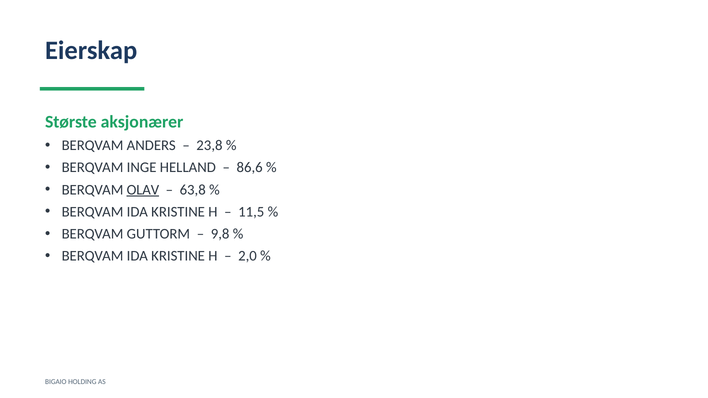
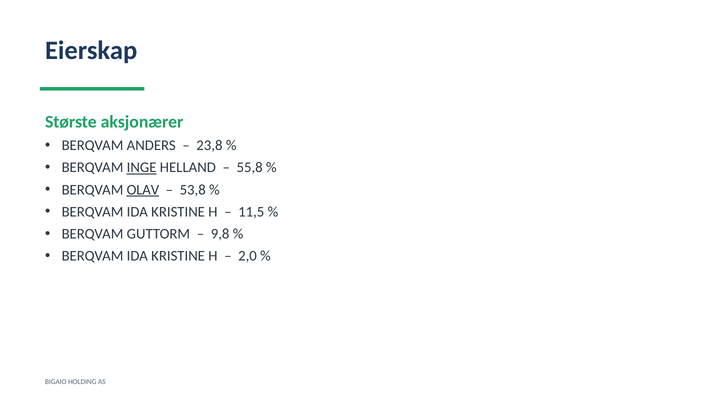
INGE underline: none -> present (142, 168)
86,6: 86,6 -> 55,8 (250, 168)
63,8: 63,8 -> 53,8 (193, 190)
